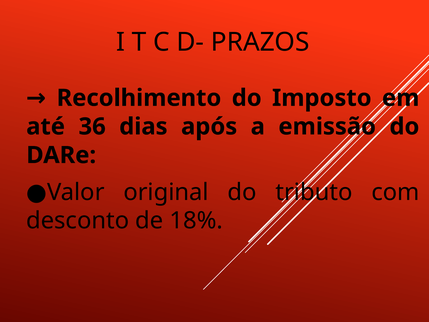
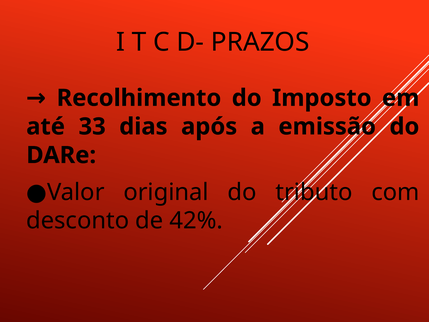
36: 36 -> 33 (92, 126)
18%: 18% -> 42% (196, 221)
